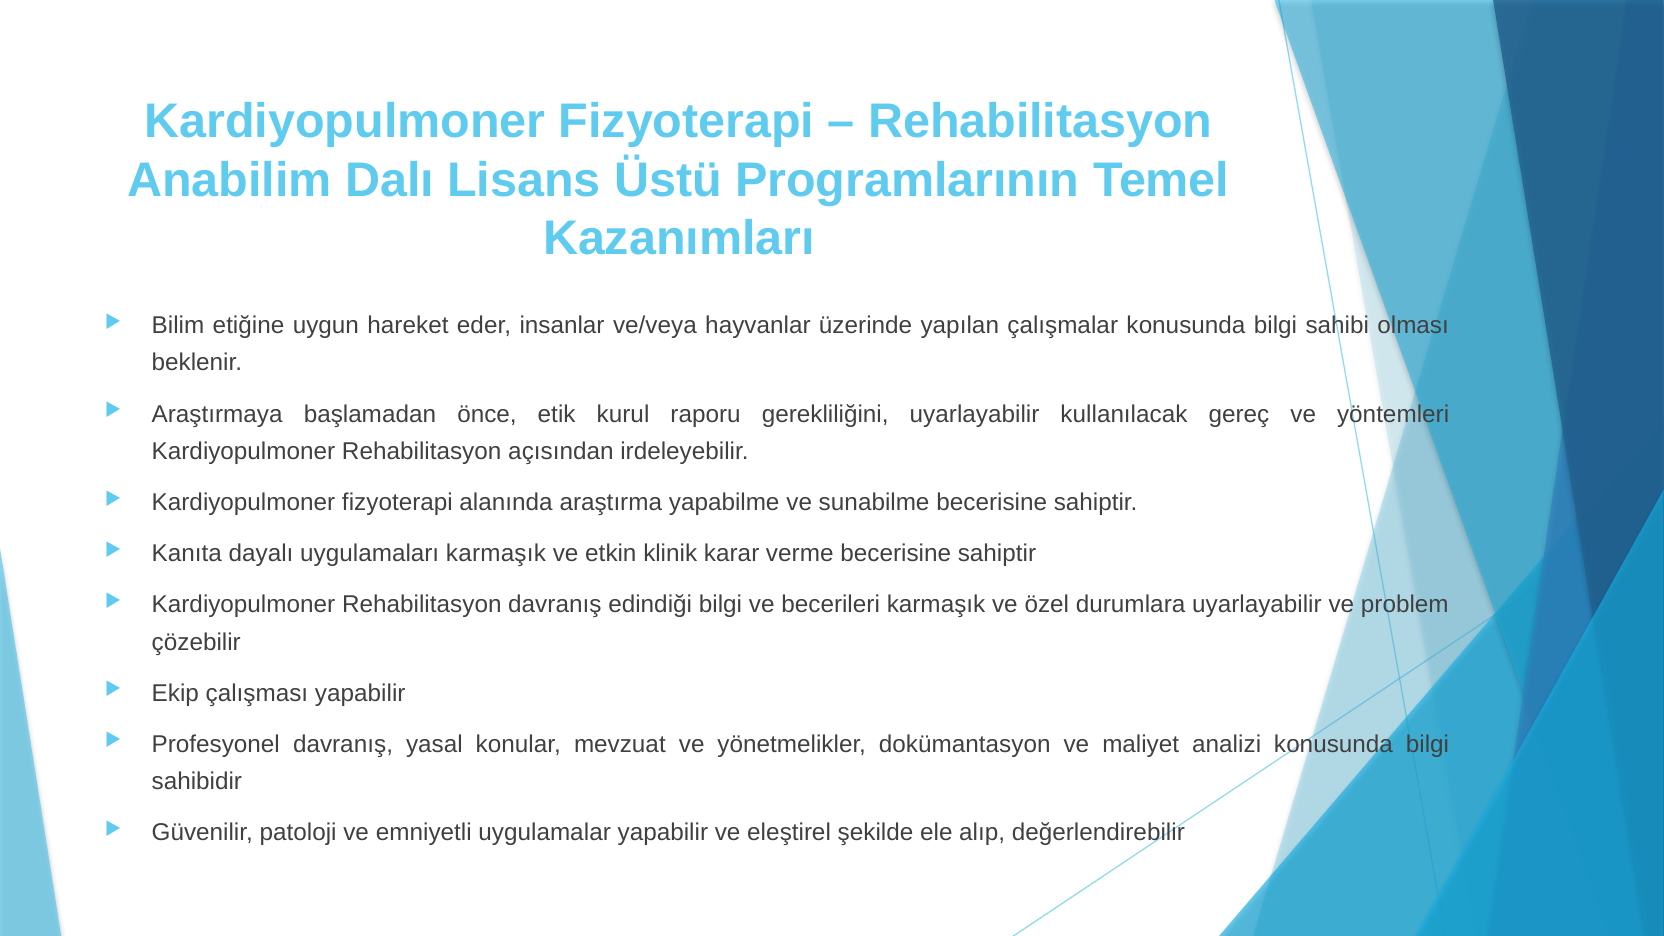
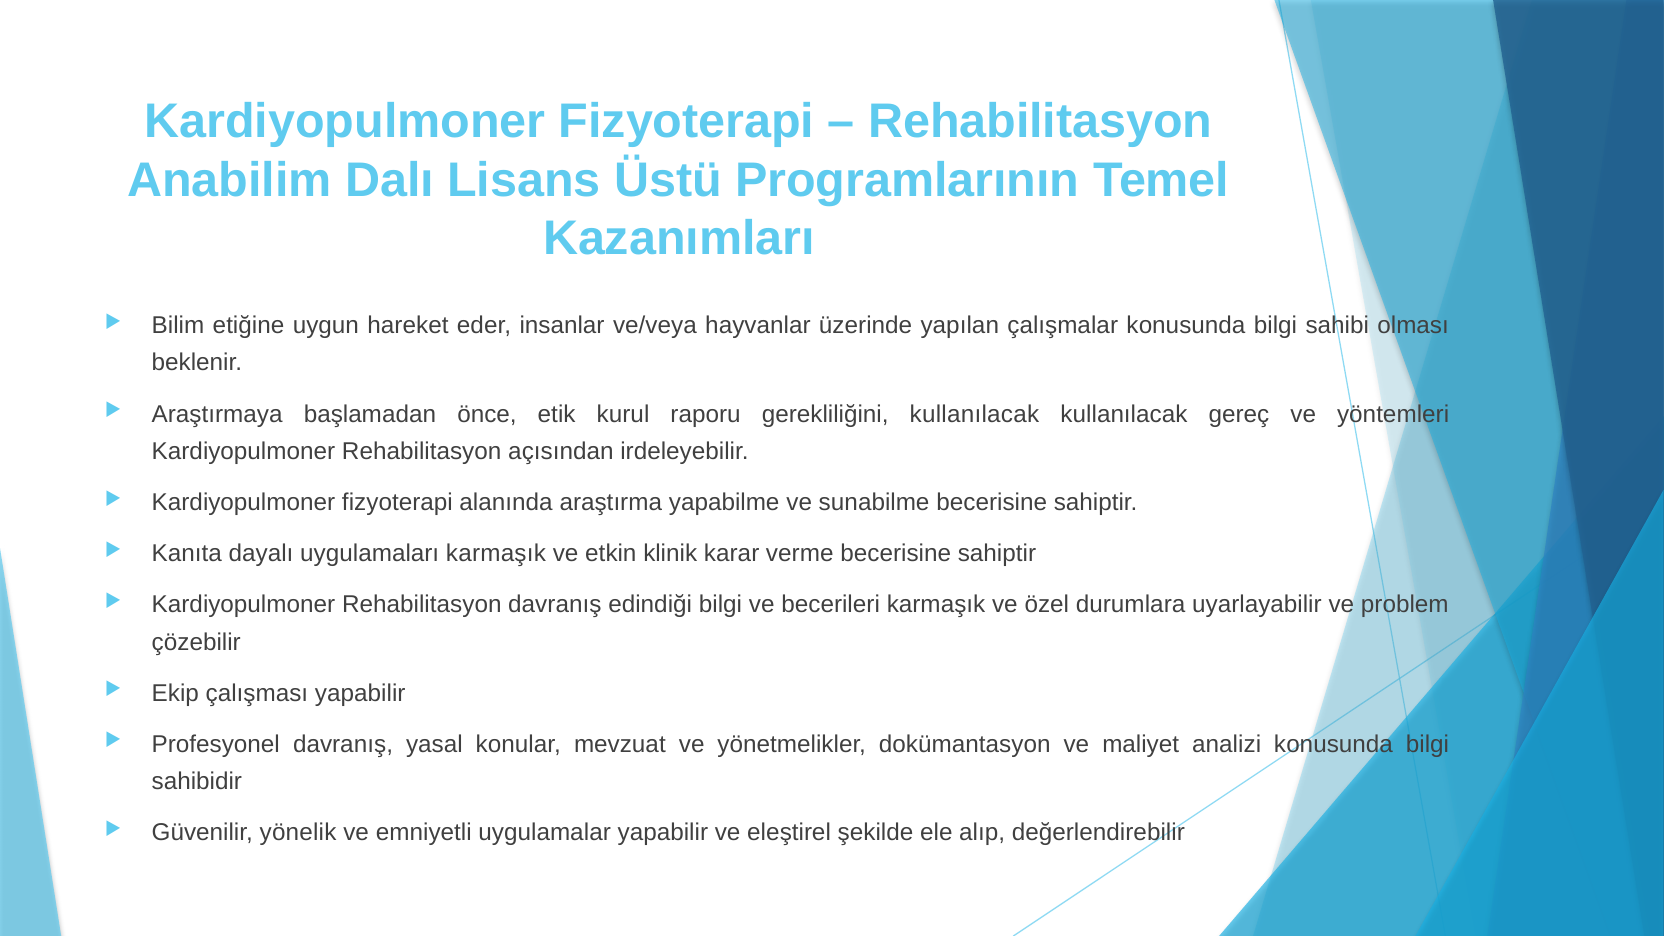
gerekliliğini uyarlayabilir: uyarlayabilir -> kullanılacak (974, 414)
patoloji: patoloji -> yönelik (298, 833)
